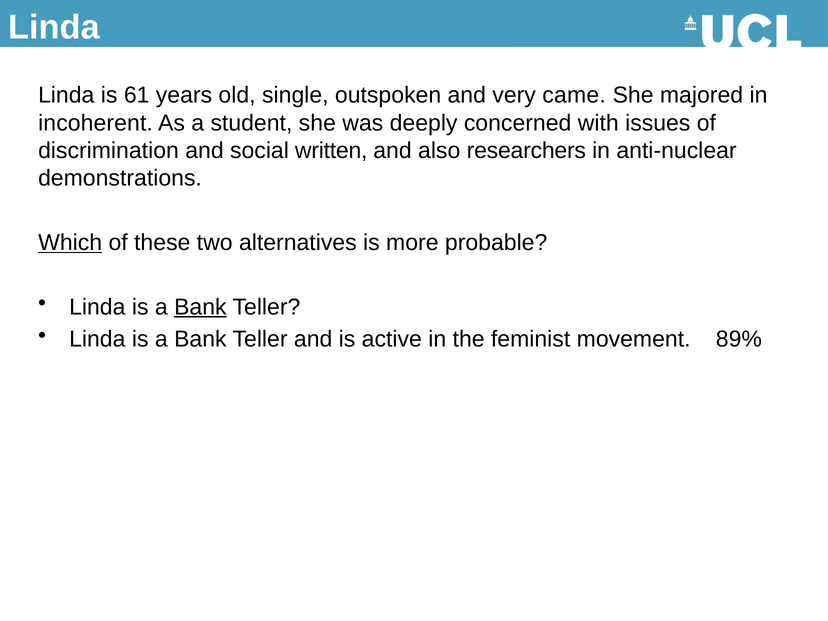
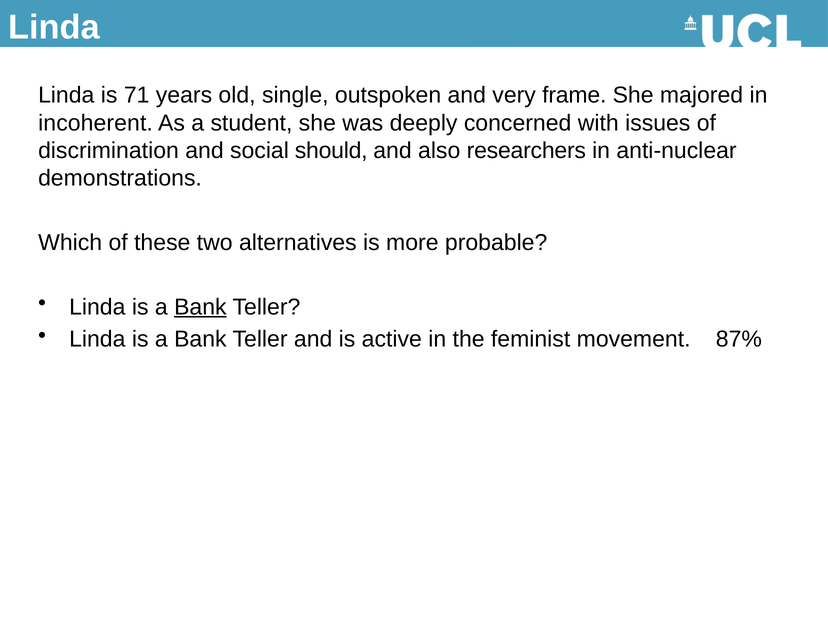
61: 61 -> 71 (137, 95)
came: came -> frame (574, 95)
written: written -> should (331, 151)
Which underline: present -> none (70, 243)
89%: 89% -> 87% (739, 339)
